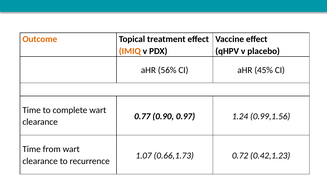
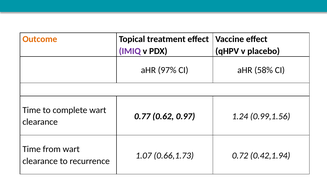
IMIQ colour: orange -> purple (130, 51)
56%: 56% -> 97% (167, 70)
45%: 45% -> 58% (264, 70)
0.90: 0.90 -> 0.62 (163, 116)
0.42,1.23: 0.42,1.23 -> 0.42,1.94 (270, 155)
